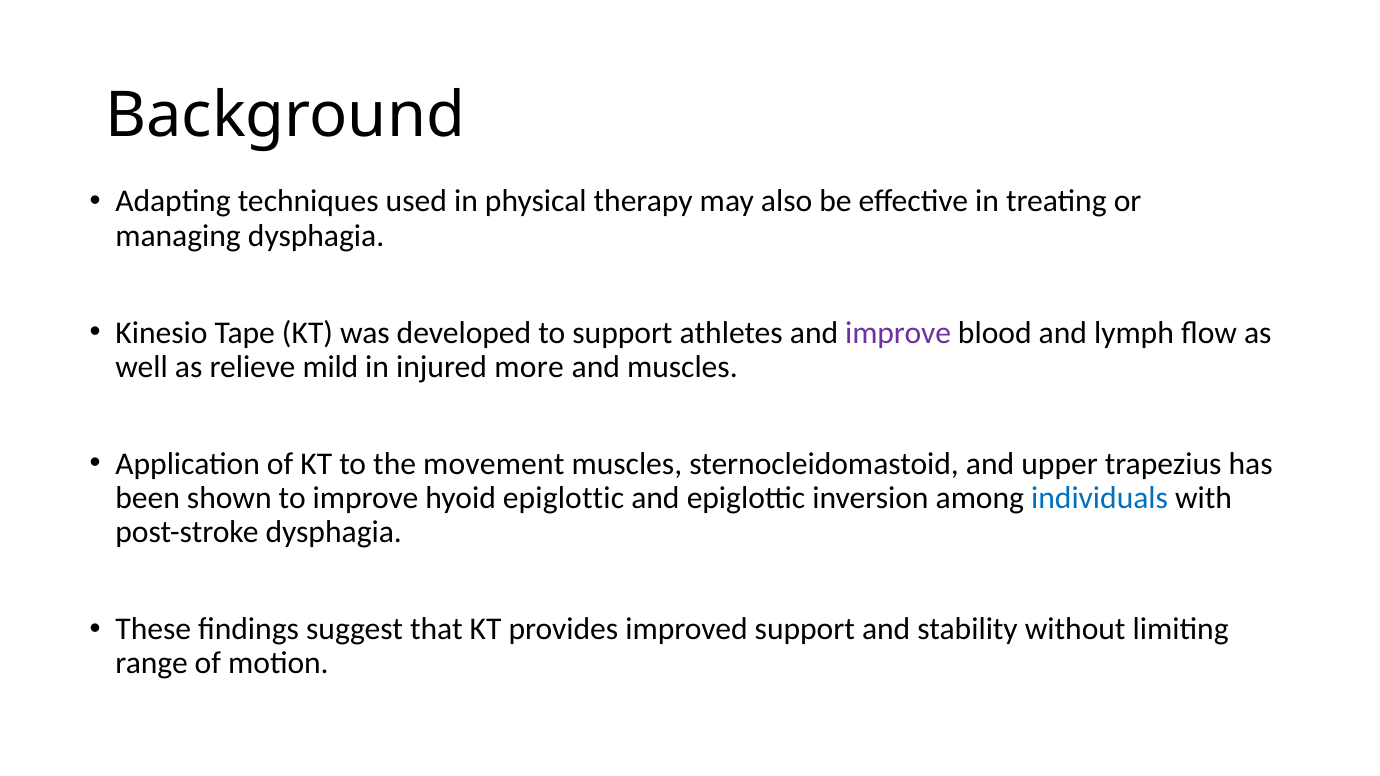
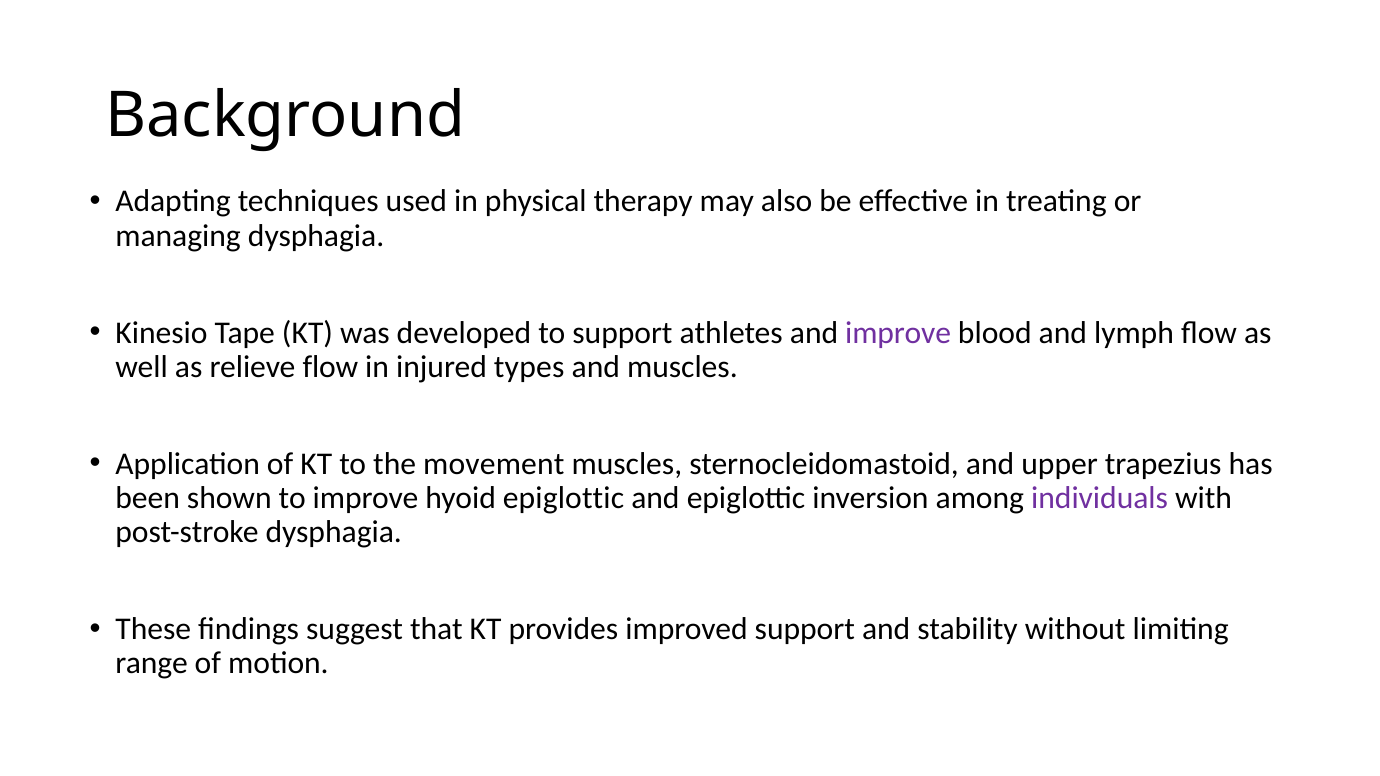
relieve mild: mild -> flow (330, 367)
more: more -> types (529, 367)
individuals colour: blue -> purple (1100, 498)
